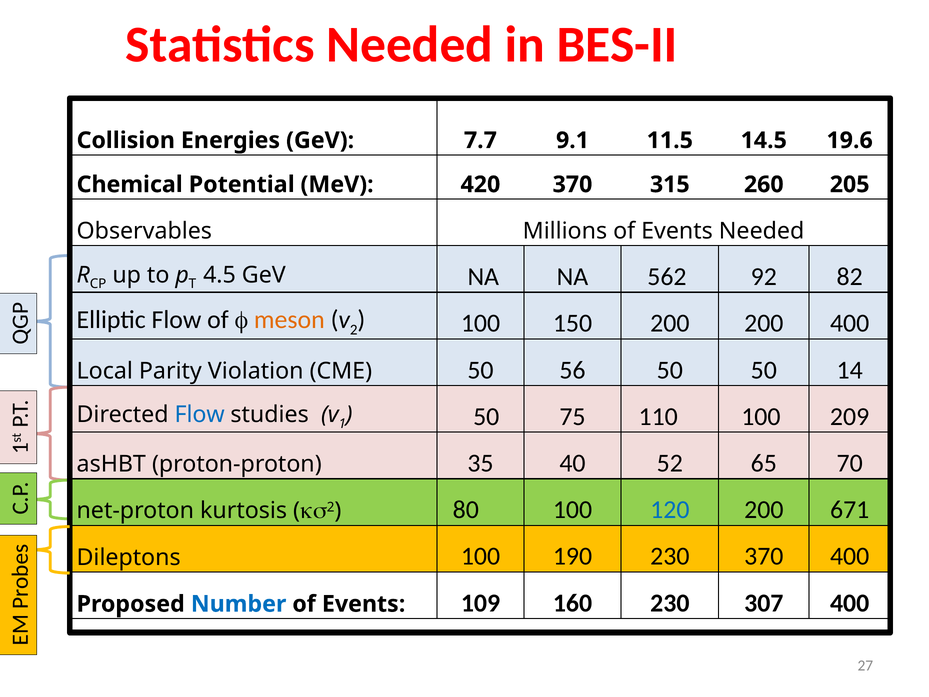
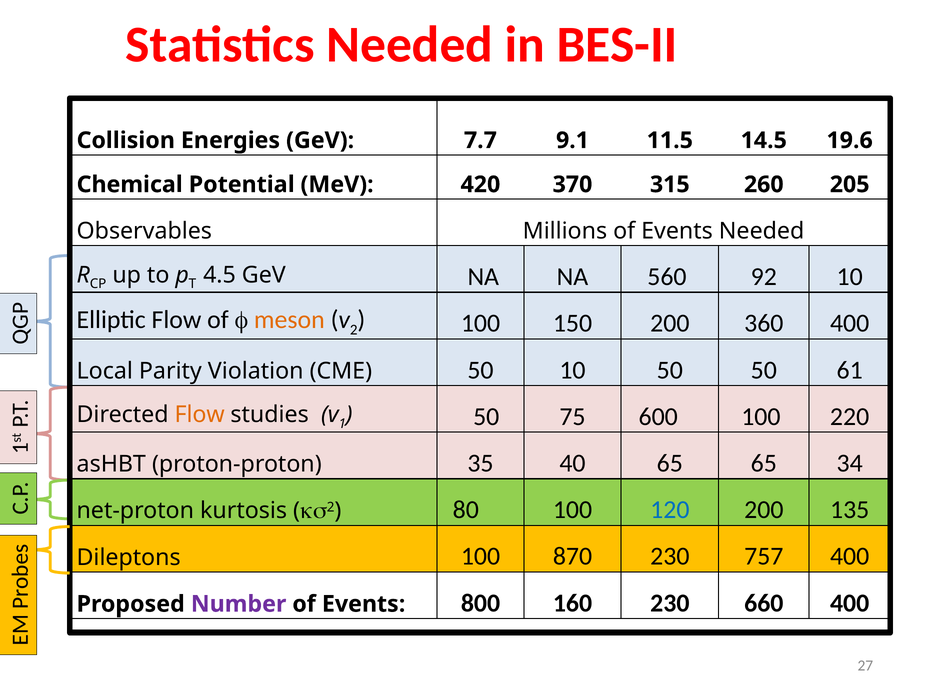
562: 562 -> 560 (667, 277)
92 82: 82 -> 10 (850, 277)
200 200: 200 -> 360 (764, 323)
50 56: 56 -> 10 (572, 370)
14: 14 -> 61 (850, 370)
Flow colour: blue -> orange (200, 415)
110: 110 -> 600 (658, 416)
209: 209 -> 220 (850, 416)
40 52: 52 -> 65 (670, 463)
70: 70 -> 34 (850, 463)
671: 671 -> 135 (850, 510)
190: 190 -> 870 (573, 556)
230 370: 370 -> 757 (764, 556)
Number colour: blue -> purple (239, 604)
109: 109 -> 800 (480, 603)
307: 307 -> 660 (764, 603)
